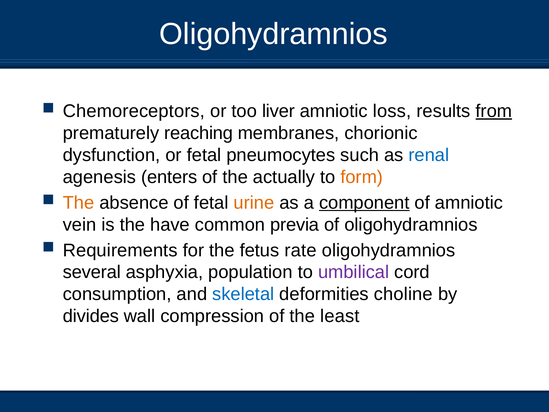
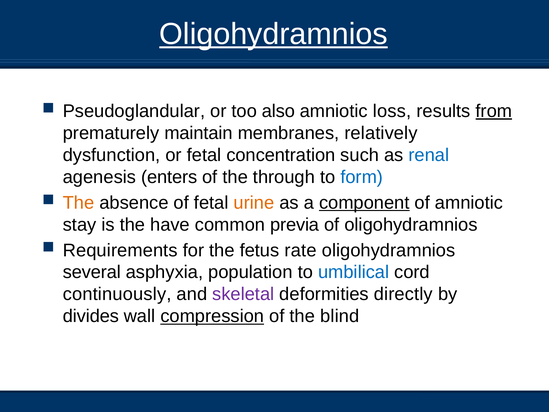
Oligohydramnios underline: none -> present (274, 34)
Chemoreceptors: Chemoreceptors -> Pseudoglandular (134, 111)
liver: liver -> also (278, 111)
reaching: reaching -> maintain (199, 133)
chorionic: chorionic -> relatively (381, 133)
pneumocytes: pneumocytes -> concentration (281, 155)
actually: actually -> through (284, 177)
form colour: orange -> blue (362, 177)
vein: vein -> stay (80, 225)
umbilical colour: purple -> blue (354, 272)
consumption: consumption -> continuously (117, 294)
skeletal colour: blue -> purple (243, 294)
choline: choline -> directly (403, 294)
compression underline: none -> present (212, 316)
least: least -> blind (340, 316)
